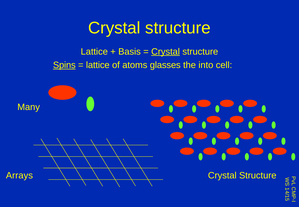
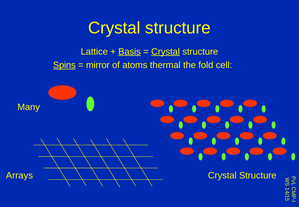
Basis underline: none -> present (130, 52)
lattice: lattice -> mirror (98, 65)
glasses: glasses -> thermal (165, 65)
into: into -> fold (206, 65)
